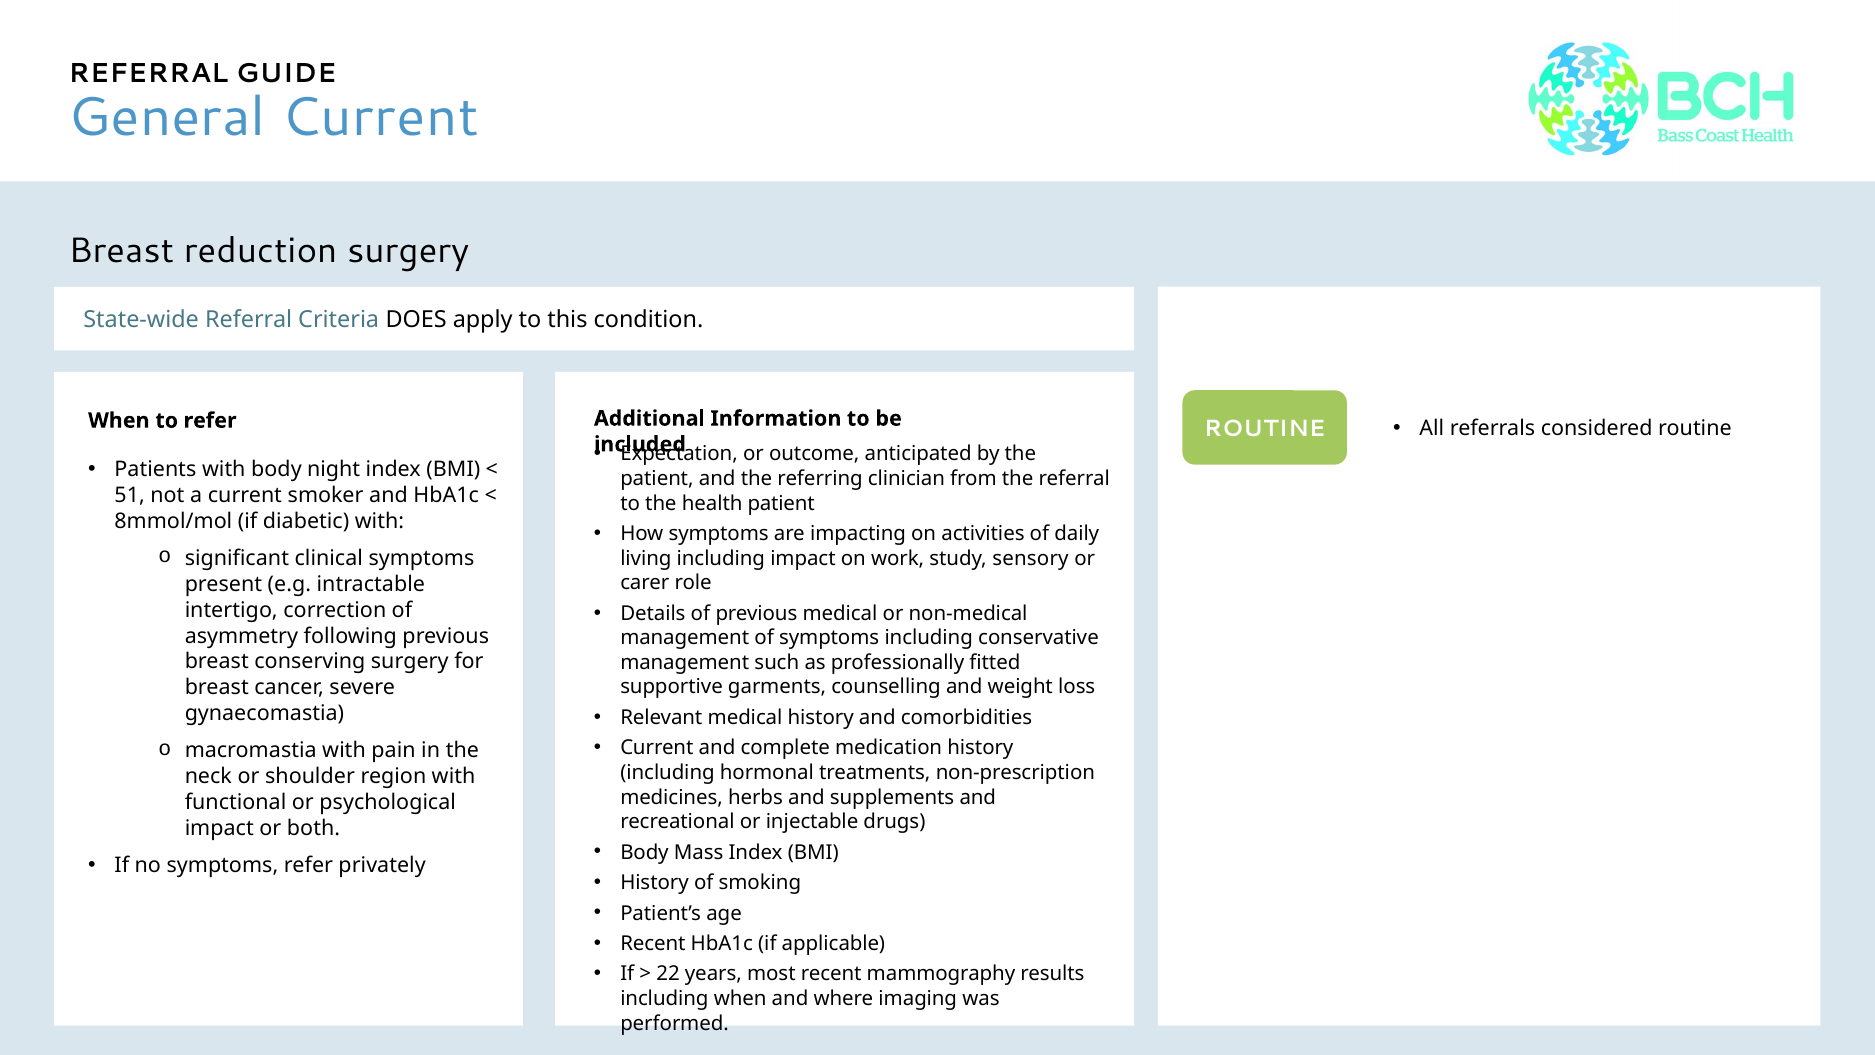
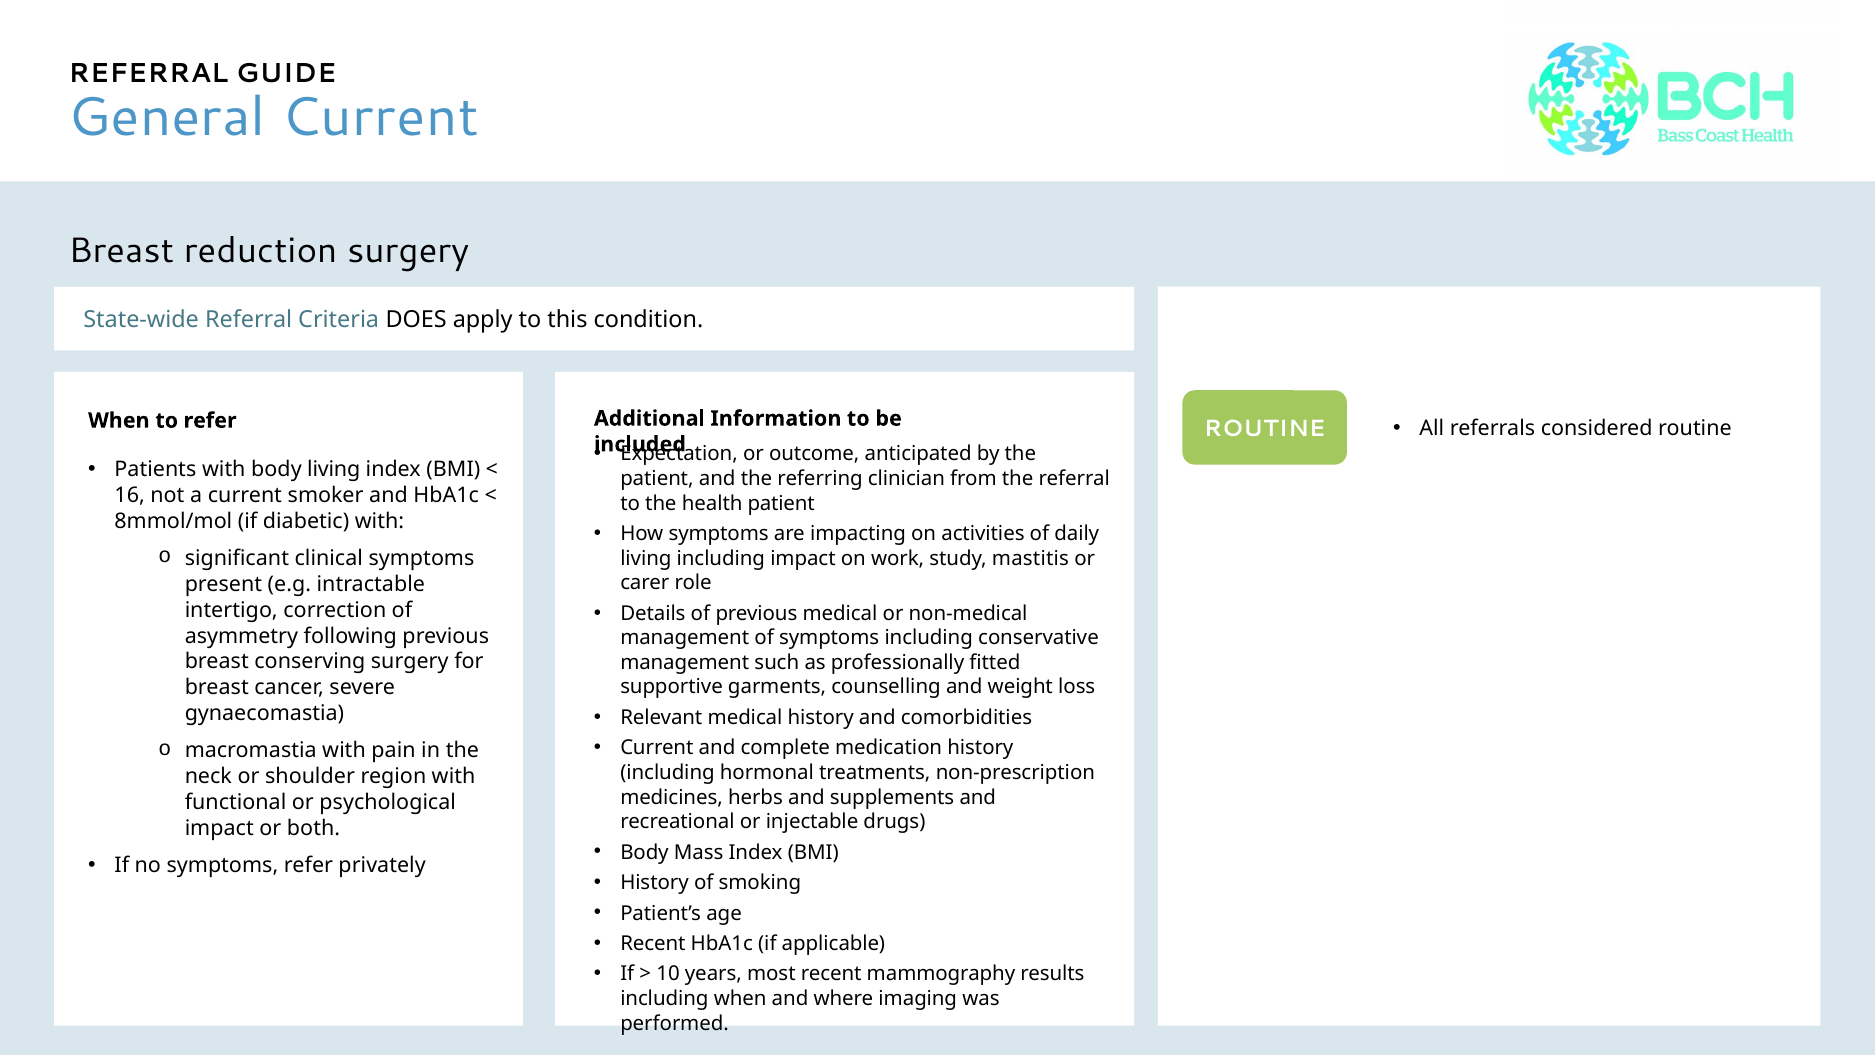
body night: night -> living (334, 469)
51: 51 -> 16 (130, 495)
sensory: sensory -> mastitis (1030, 558)
22: 22 -> 10 (668, 974)
